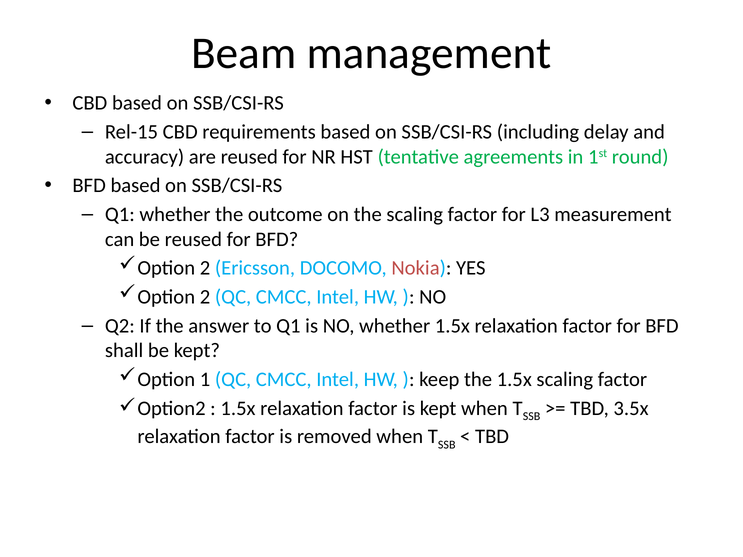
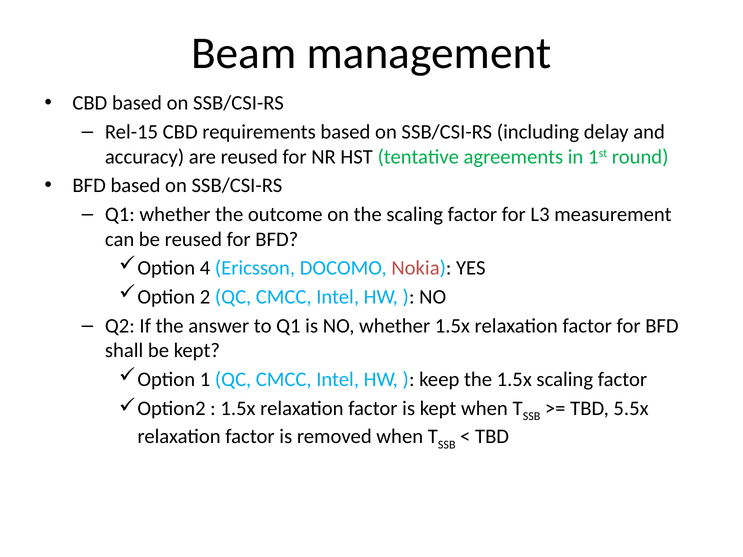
2: 2 -> 4 (205, 268)
3.5x: 3.5x -> 5.5x (631, 409)
